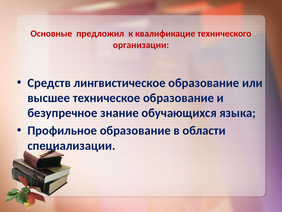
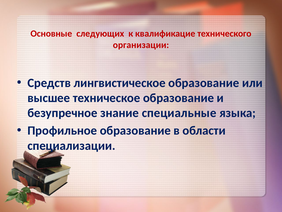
предложил: предложил -> следующих (100, 34)
обучающихся: обучающихся -> специальные (179, 113)
